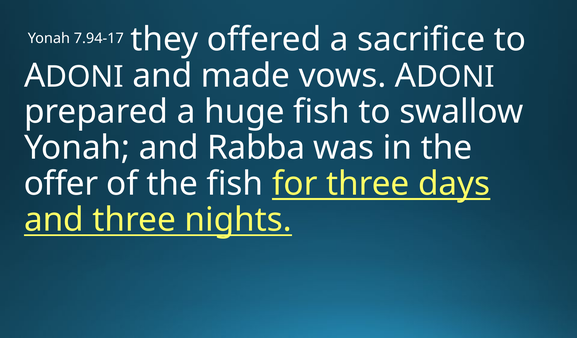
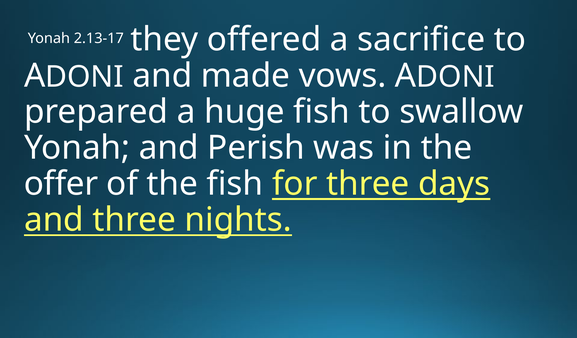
7.94-17: 7.94-17 -> 2.13-17 (99, 38)
Rabba: Rabba -> Perish (256, 148)
